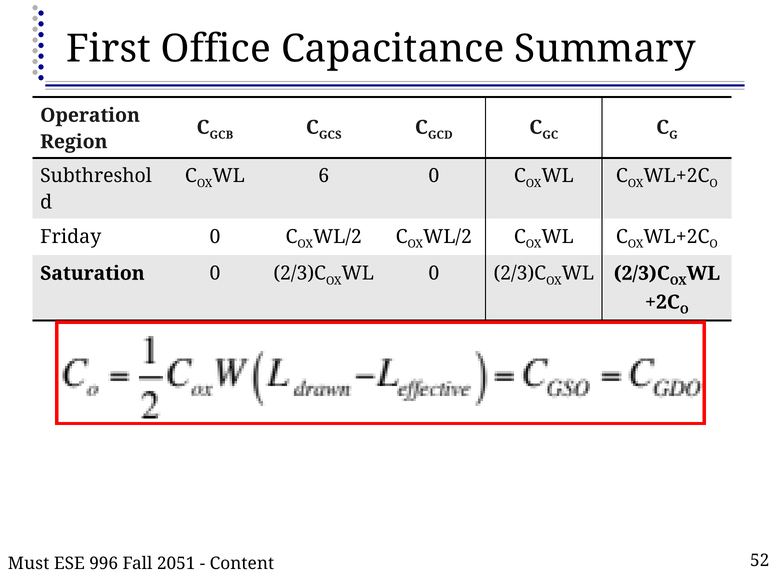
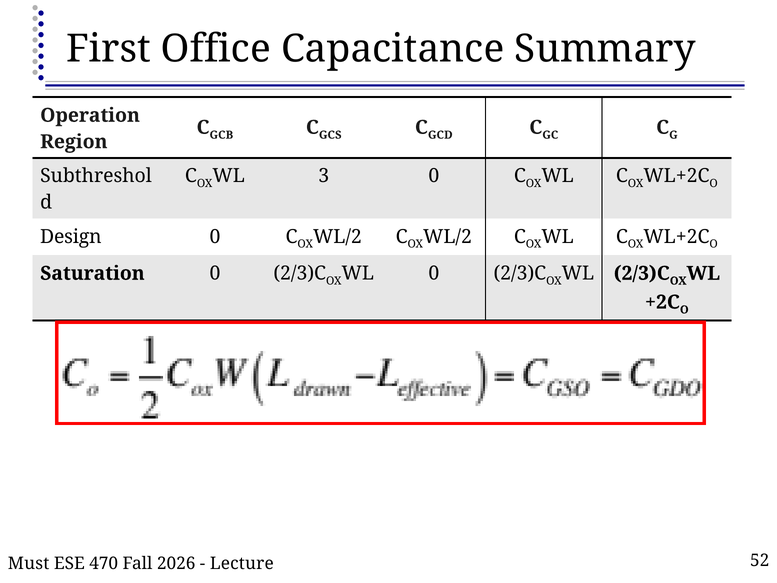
6: 6 -> 3 (324, 176)
Friday: Friday -> Design (71, 237)
996: 996 -> 470 (104, 563)
2051: 2051 -> 2026 (176, 563)
Content: Content -> Lecture (242, 563)
